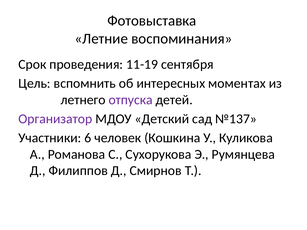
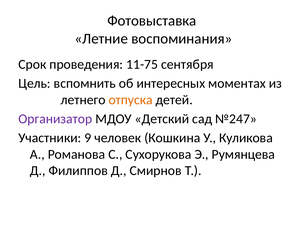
11-19: 11-19 -> 11-75 (142, 64)
отпуска colour: purple -> orange (131, 100)
№137: №137 -> №247 (236, 119)
6: 6 -> 9 (88, 138)
